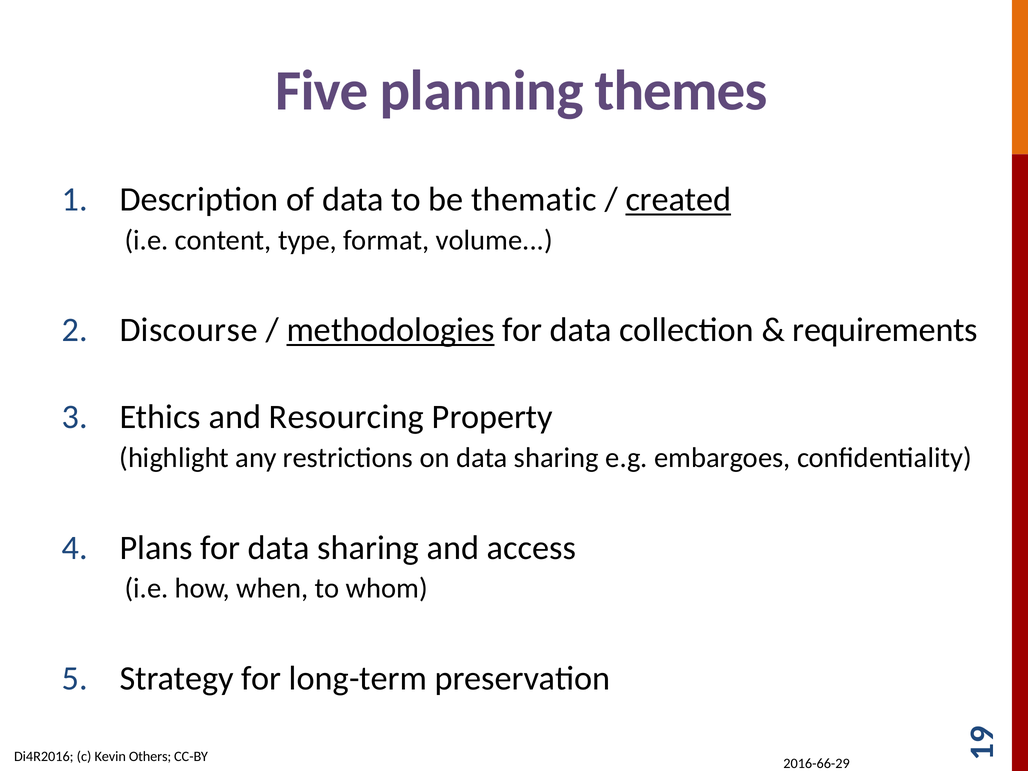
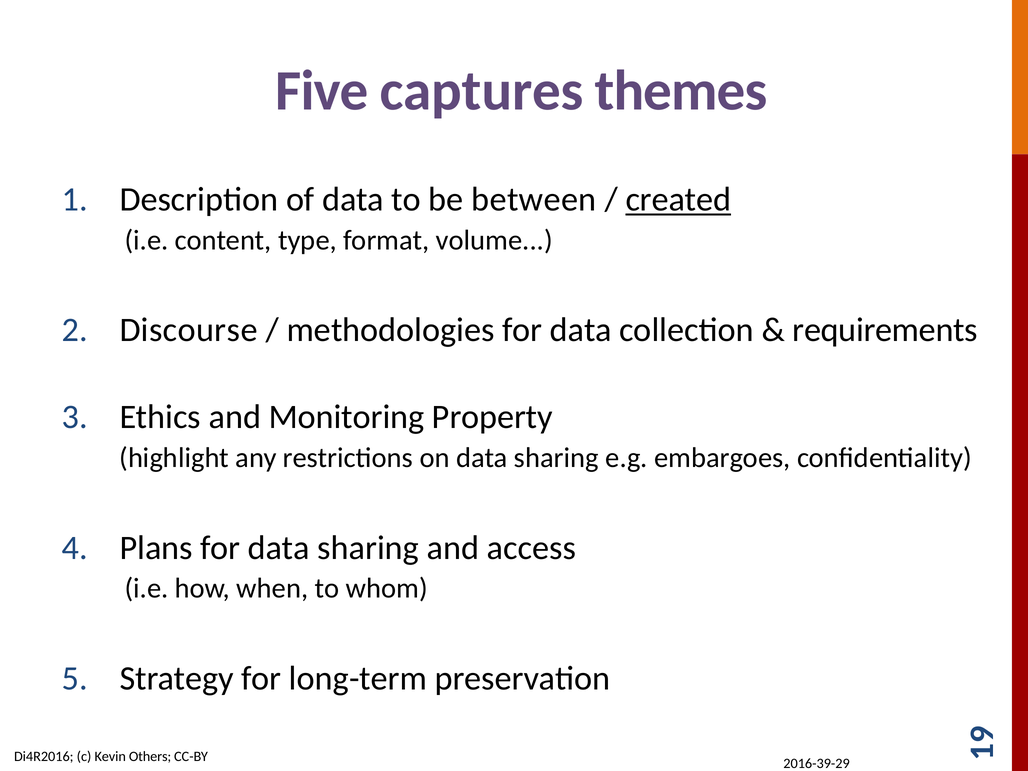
planning: planning -> captures (482, 91)
thematic: thematic -> between (534, 200)
methodologies underline: present -> none (391, 330)
Resourcing: Resourcing -> Monitoring (347, 417)
2016-66-29: 2016-66-29 -> 2016-39-29 (817, 763)
